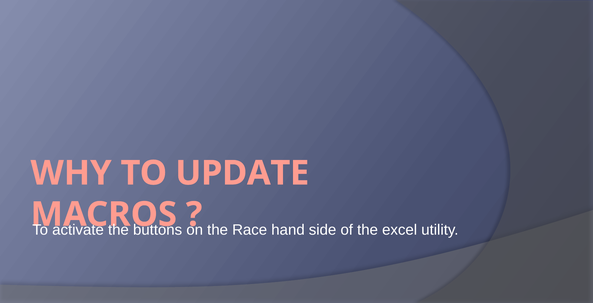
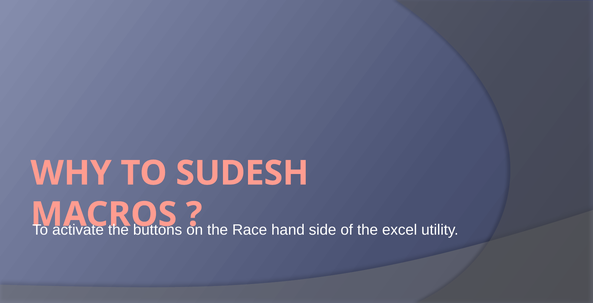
UPDATE: UPDATE -> SUDESH (242, 173)
